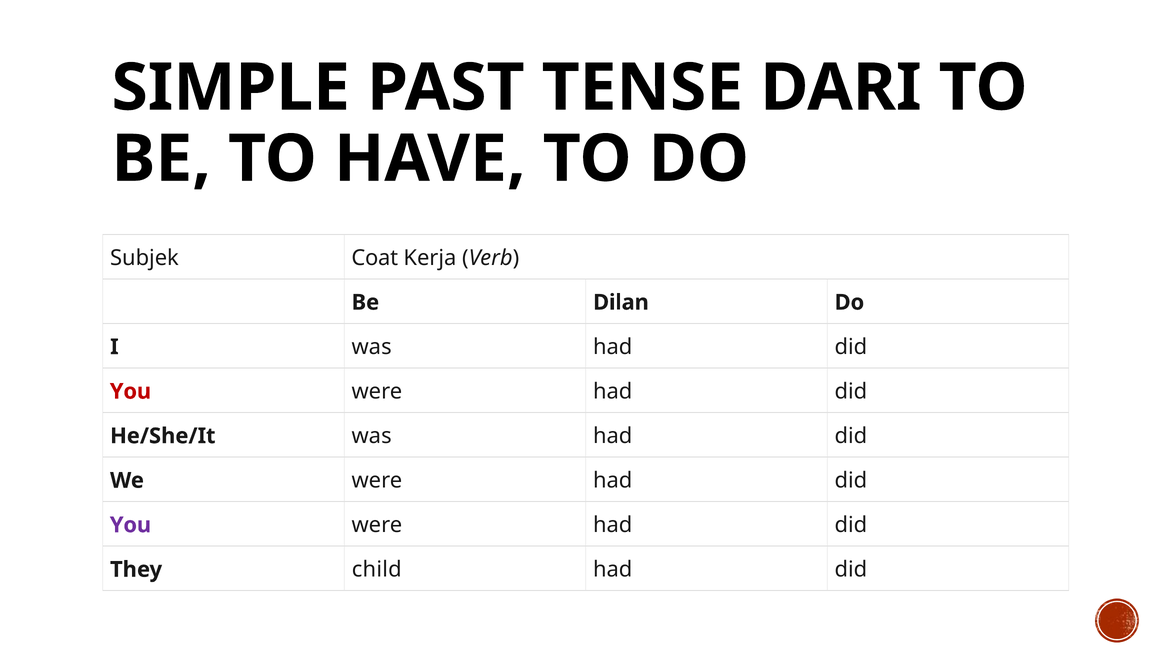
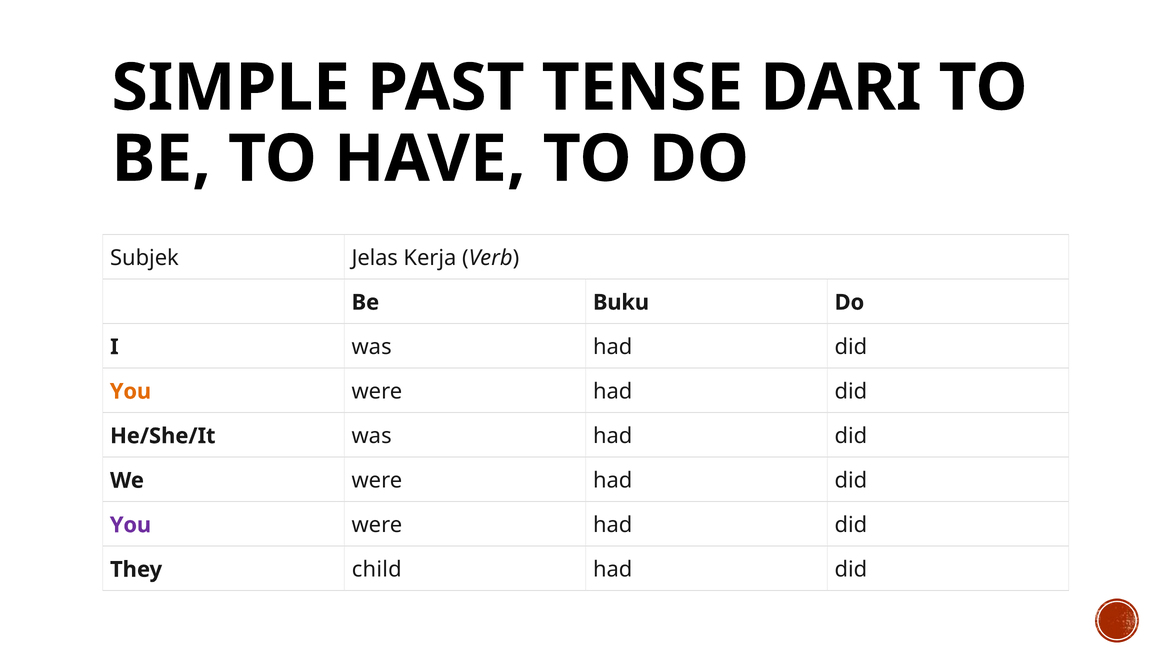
Coat: Coat -> Jelas (375, 258)
Dilan: Dilan -> Buku (621, 302)
You colour: red -> orange (130, 391)
